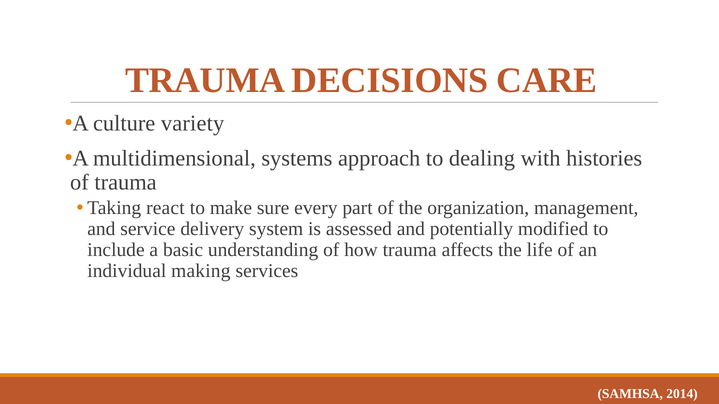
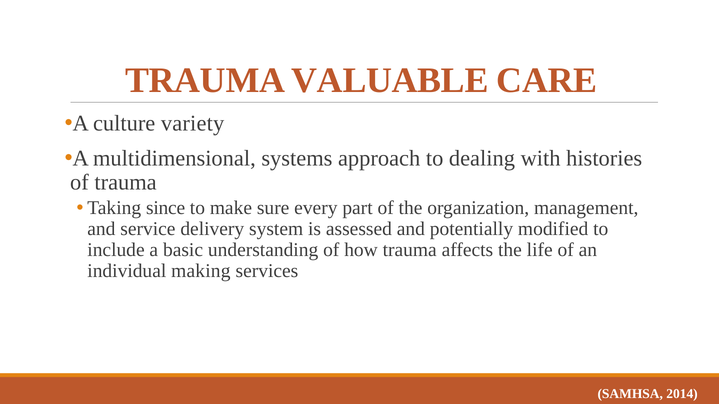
DECISIONS: DECISIONS -> VALUABLE (390, 81)
react: react -> since (166, 208)
